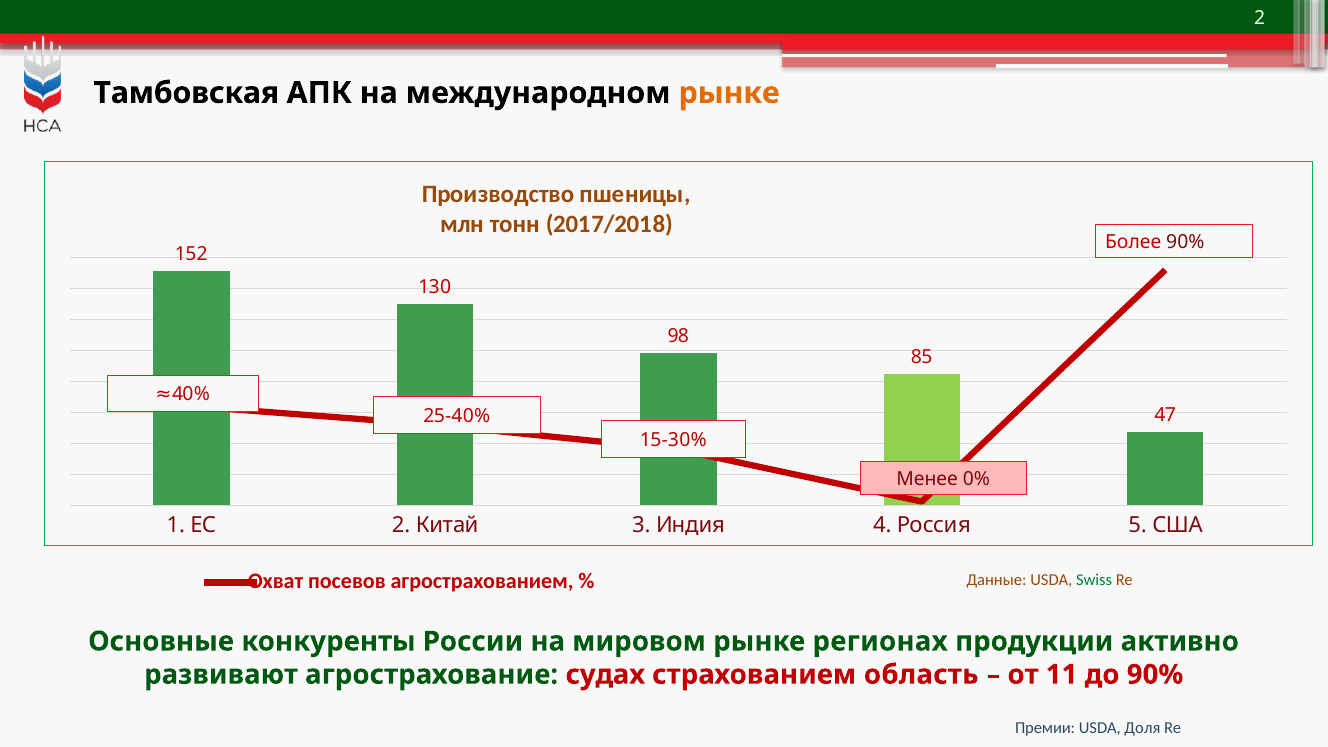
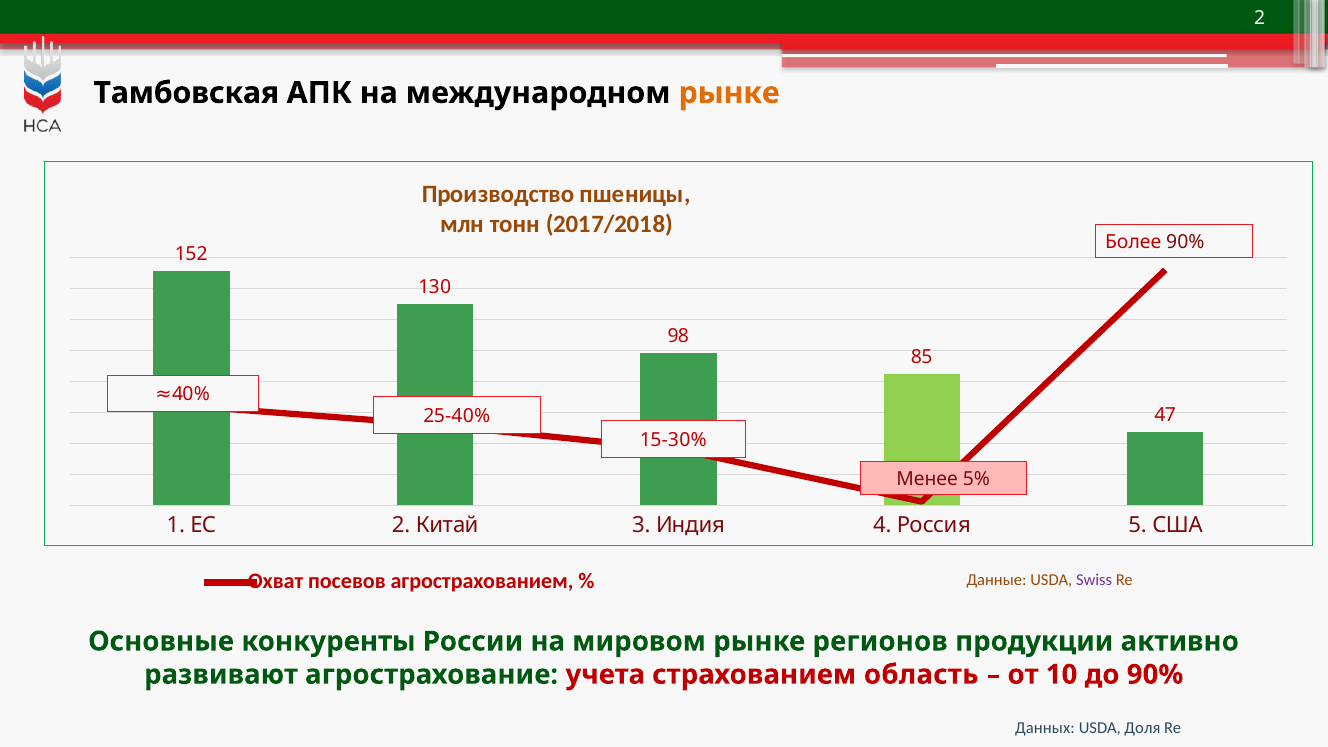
0%: 0% -> 5% (976, 479)
Swiss colour: green -> purple (1094, 580)
регионах: регионах -> регионов (880, 641)
судах: судах -> учета (605, 675)
11: 11 -> 10 (1062, 675)
Премии: Премии -> Данных (1045, 728)
